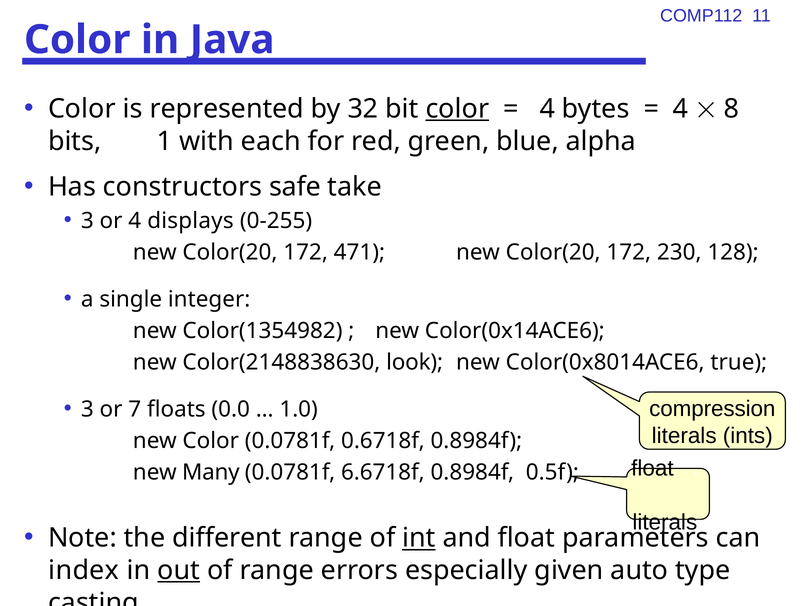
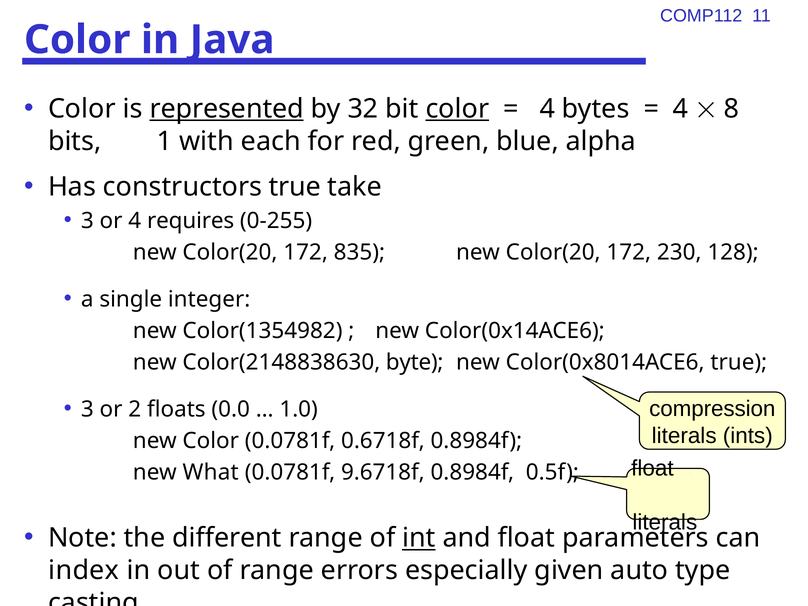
represented underline: none -> present (227, 109)
constructors safe: safe -> true (295, 187)
displays: displays -> requires (191, 221)
471: 471 -> 835 (359, 252)
look: look -> byte (415, 362)
7: 7 -> 2 (135, 409)
Many: Many -> What (211, 472)
6.6718f: 6.6718f -> 9.6718f (383, 472)
out underline: present -> none (179, 570)
